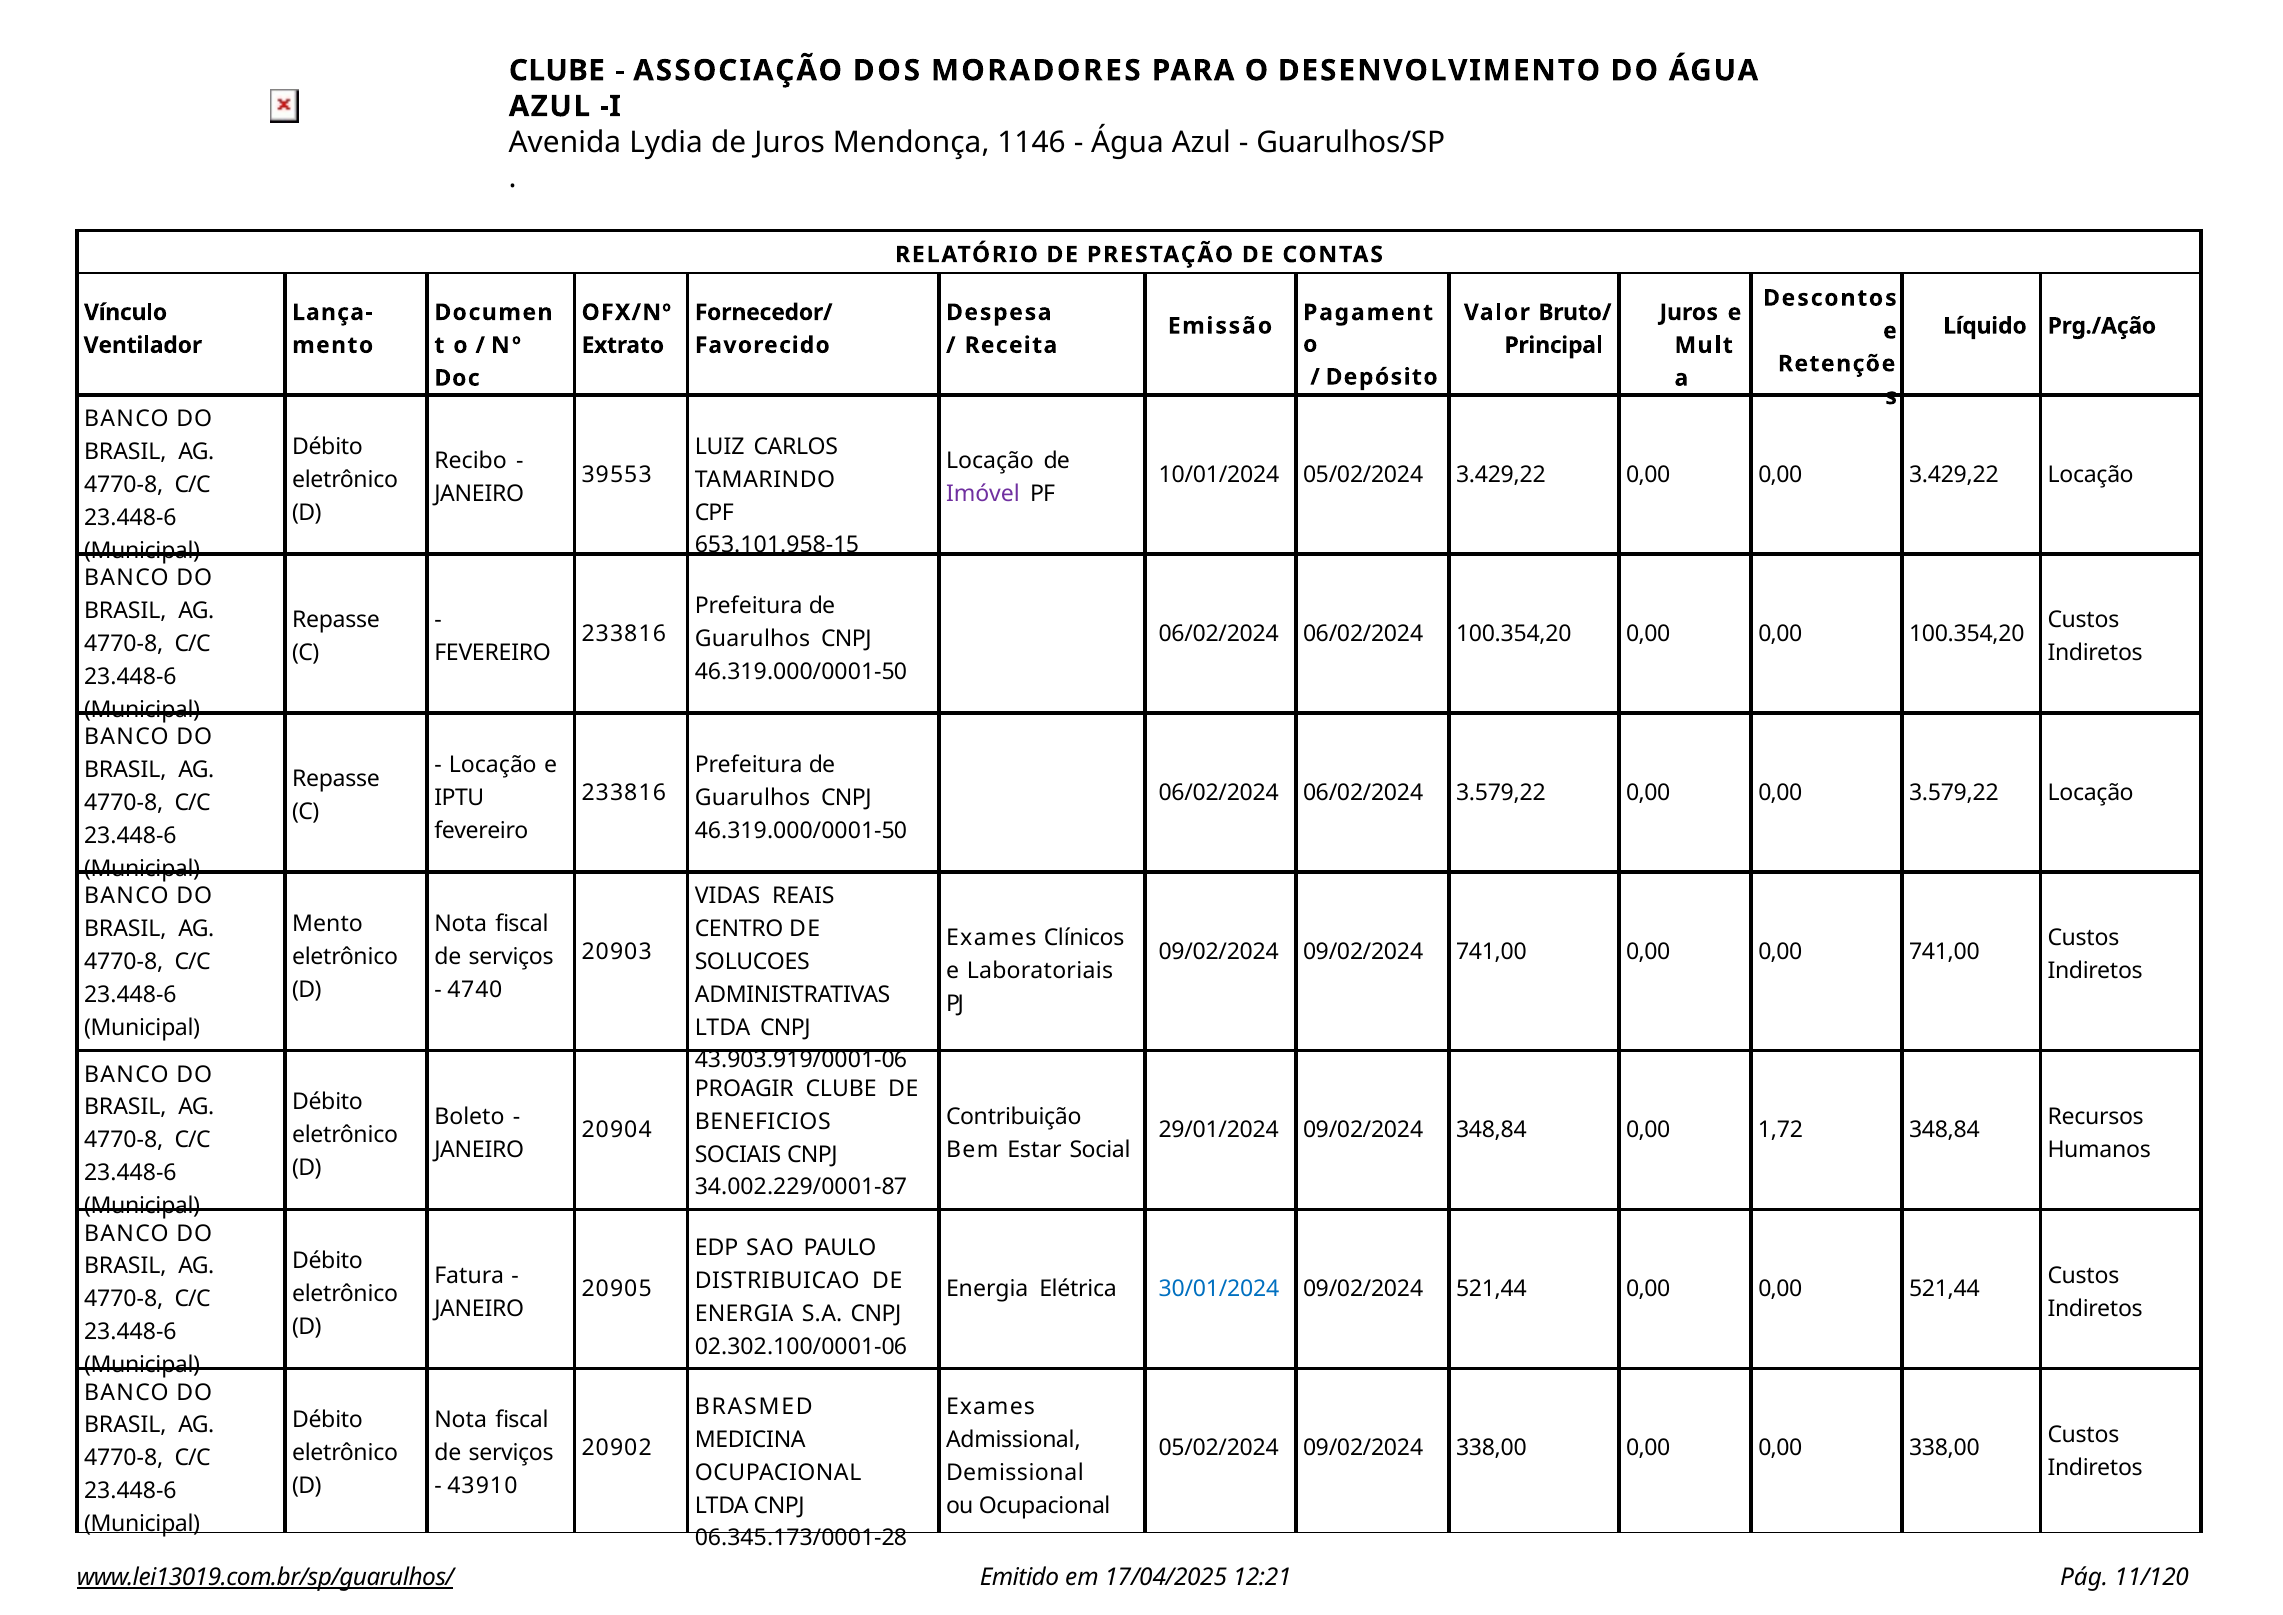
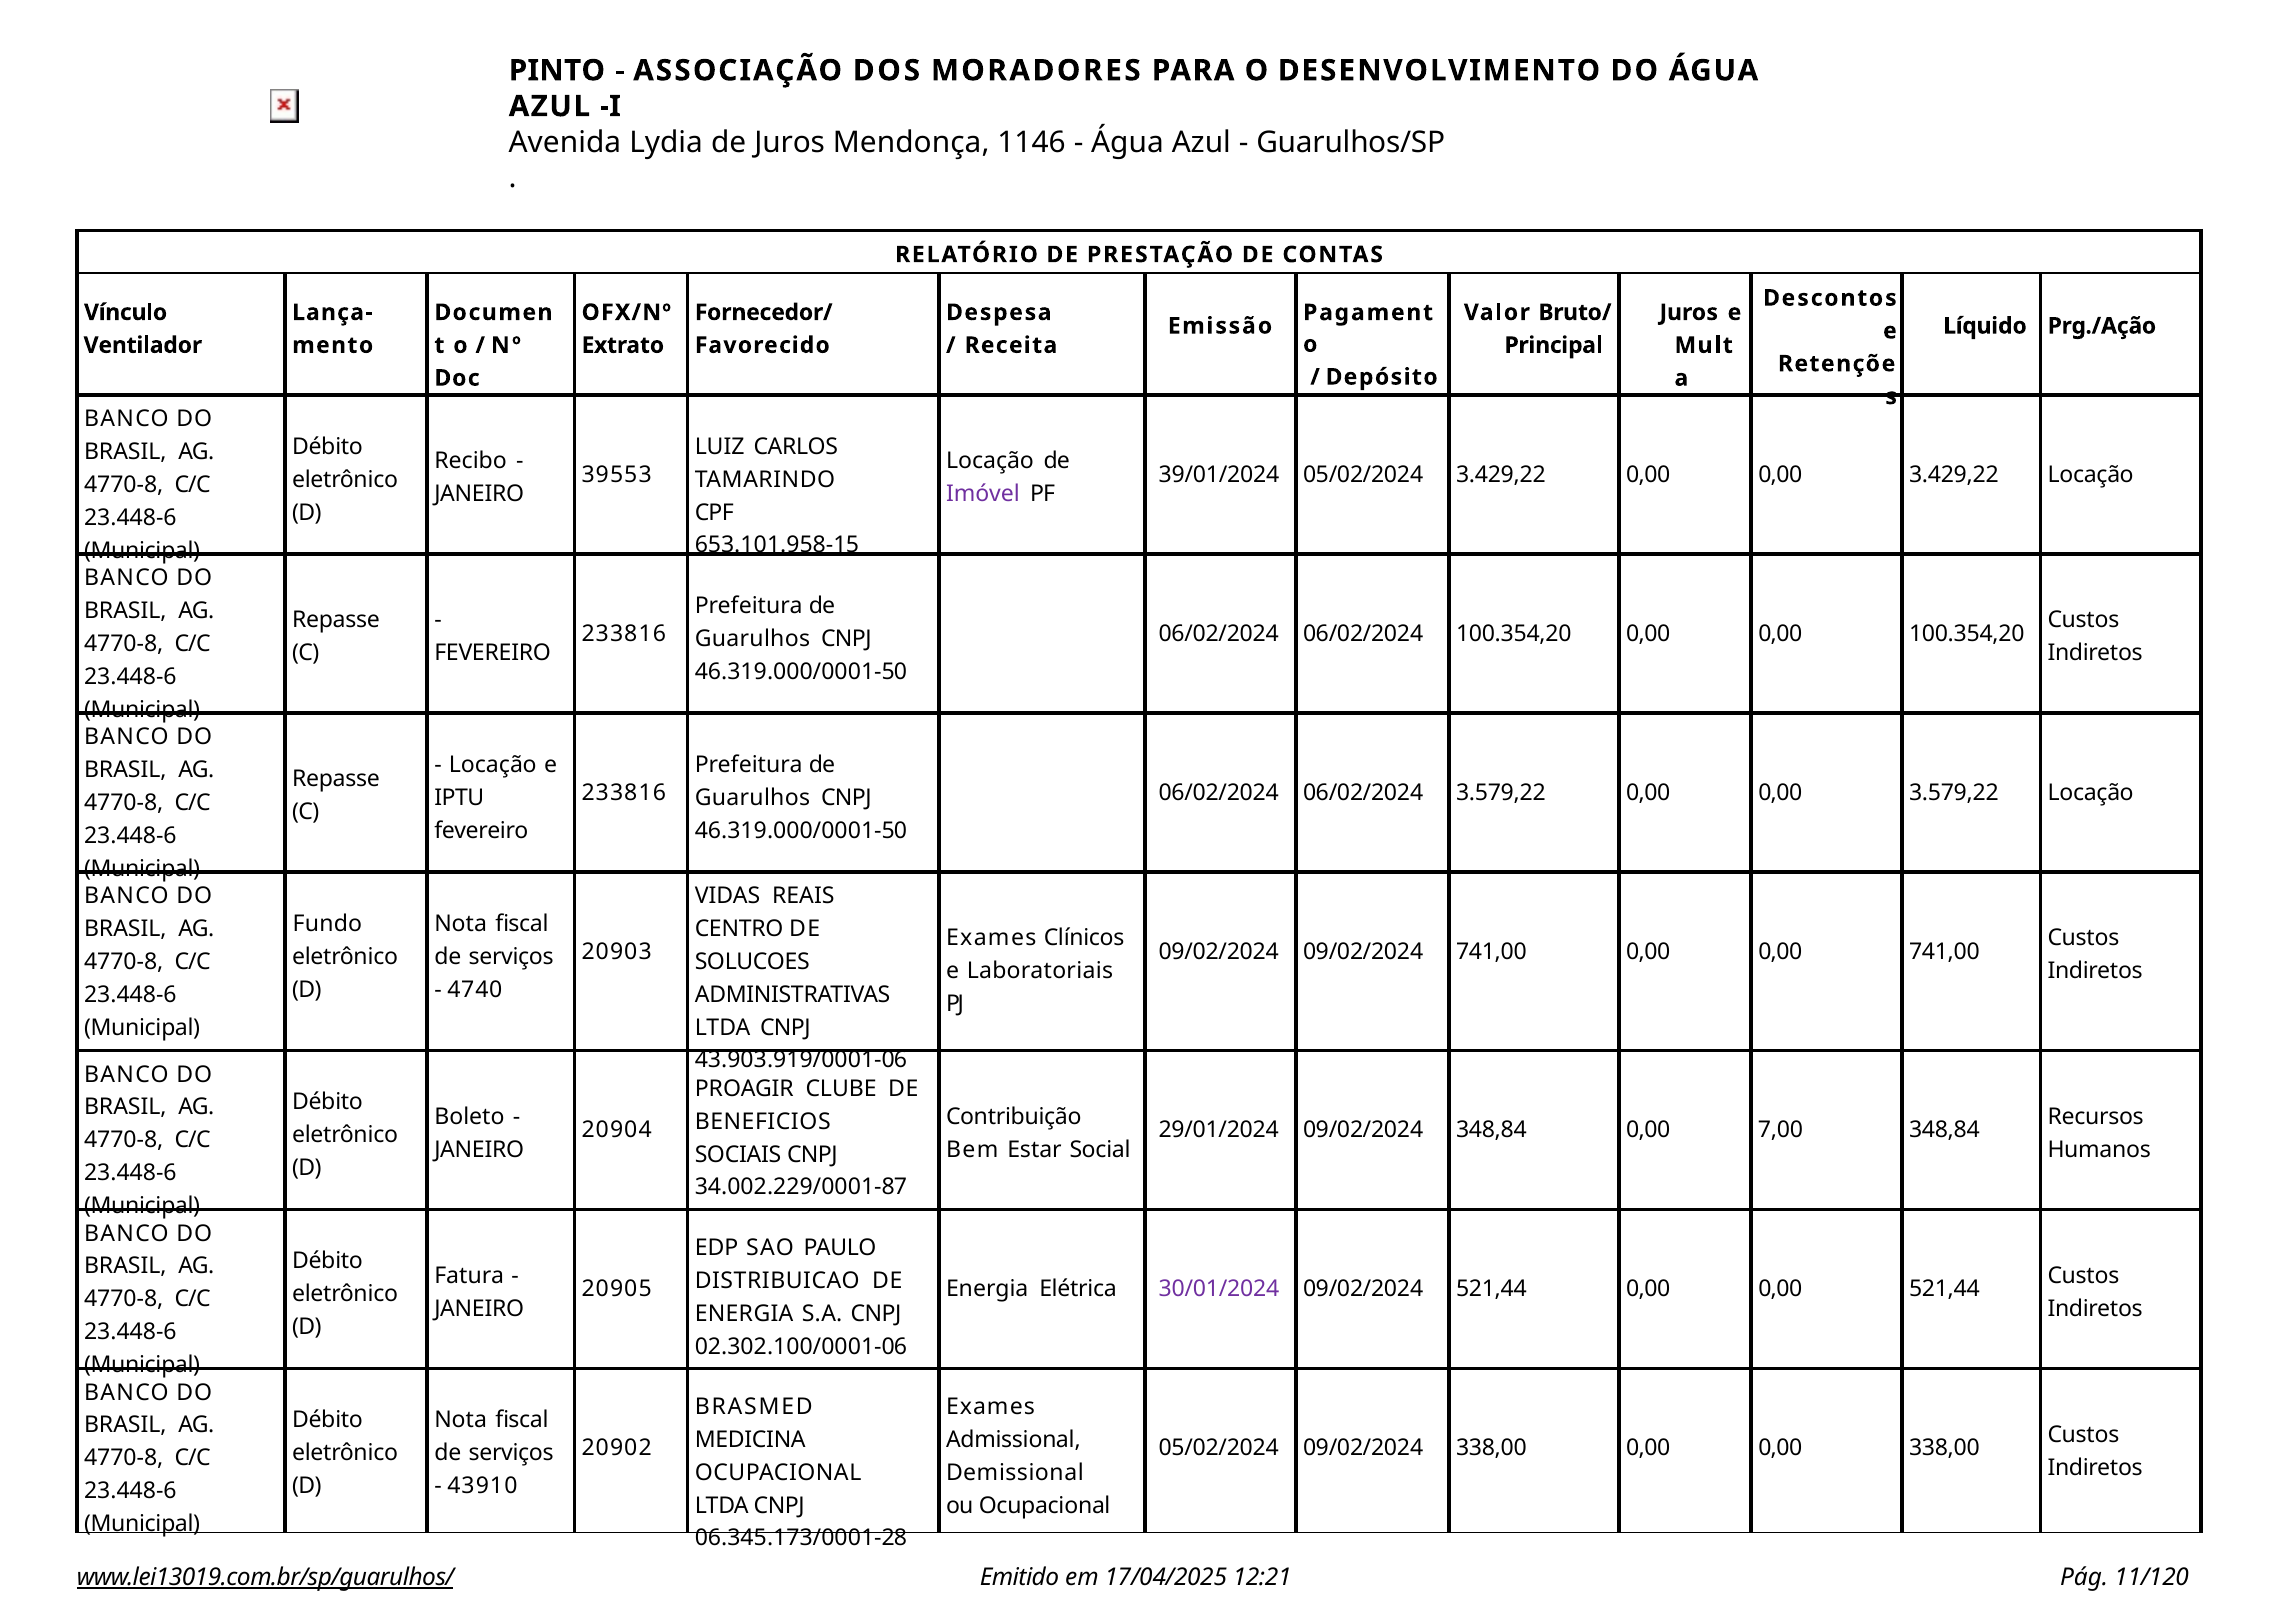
CLUBE: CLUBE -> PINTO (557, 71)
10/01/2024: 10/01/2024 -> 39/01/2024 (1219, 475)
Mento: Mento -> Fundo (327, 924)
1,72: 1,72 -> 7,00 (1780, 1130)
30/01/2024 colour: blue -> purple (1219, 1289)
